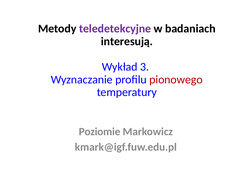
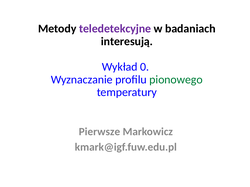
3: 3 -> 0 (145, 67)
pionowego colour: red -> green (176, 80)
Poziomie: Poziomie -> Pierwsze (99, 132)
